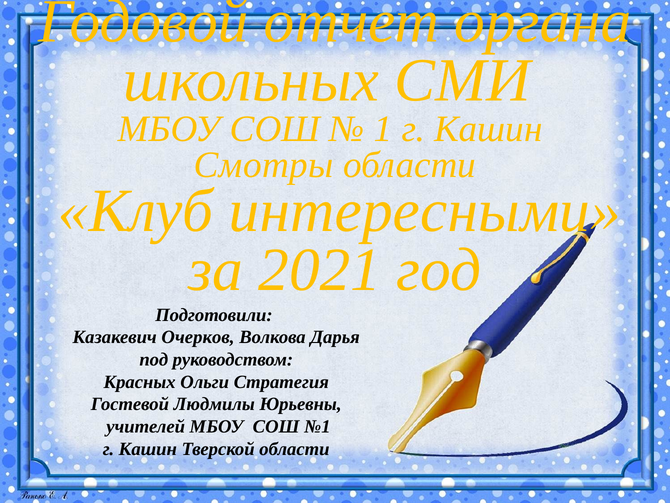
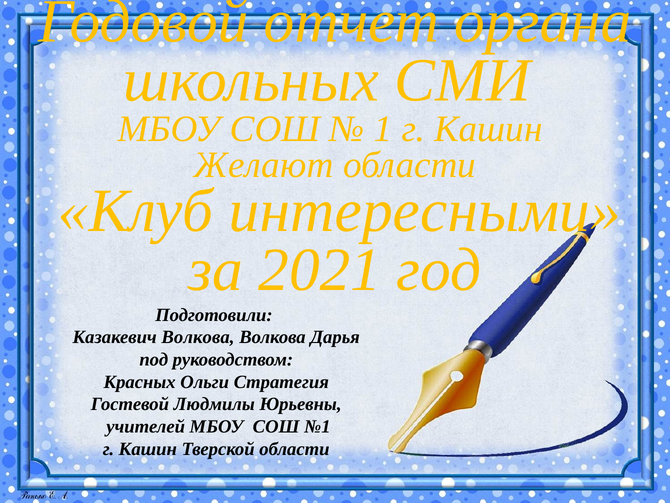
Смотры: Смотры -> Желают (264, 165)
Казакевич Очерков: Очерков -> Волкова (198, 337)
